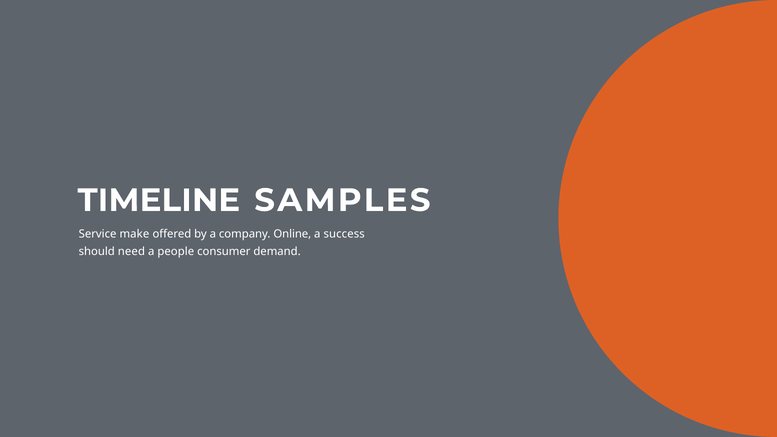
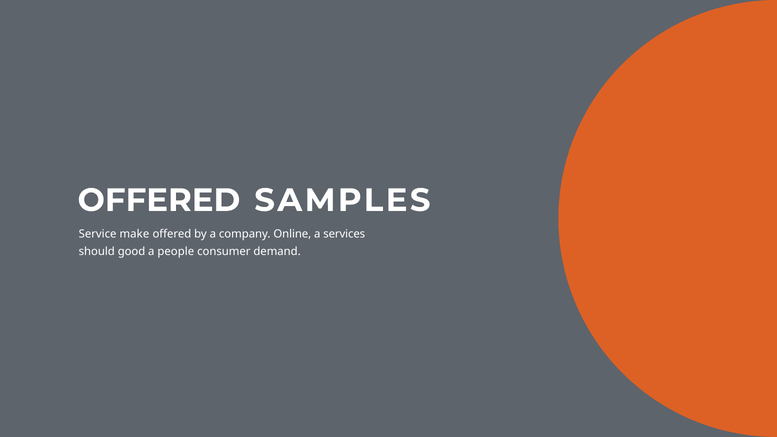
TIMELINE: TIMELINE -> OFFERED (159, 200)
success: success -> services (344, 234)
need: need -> good (132, 252)
